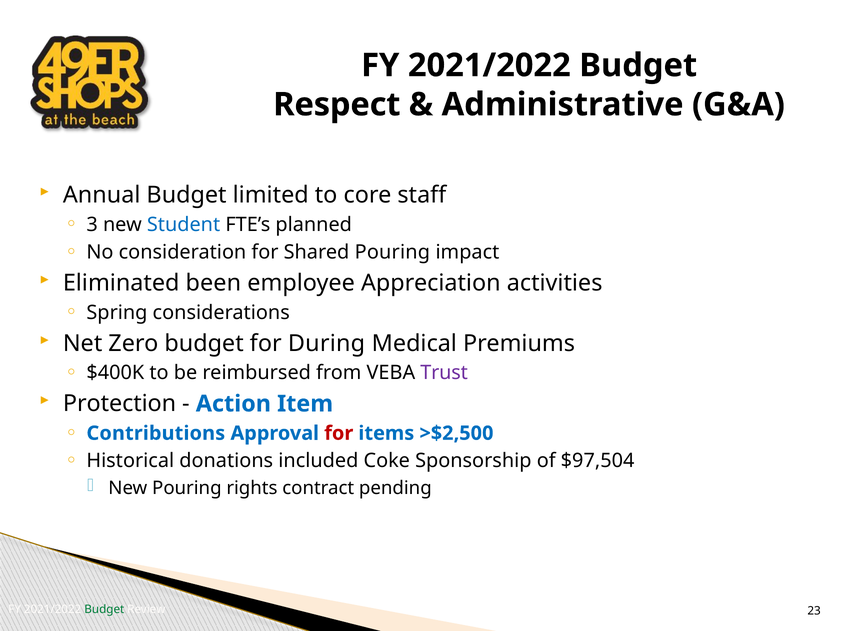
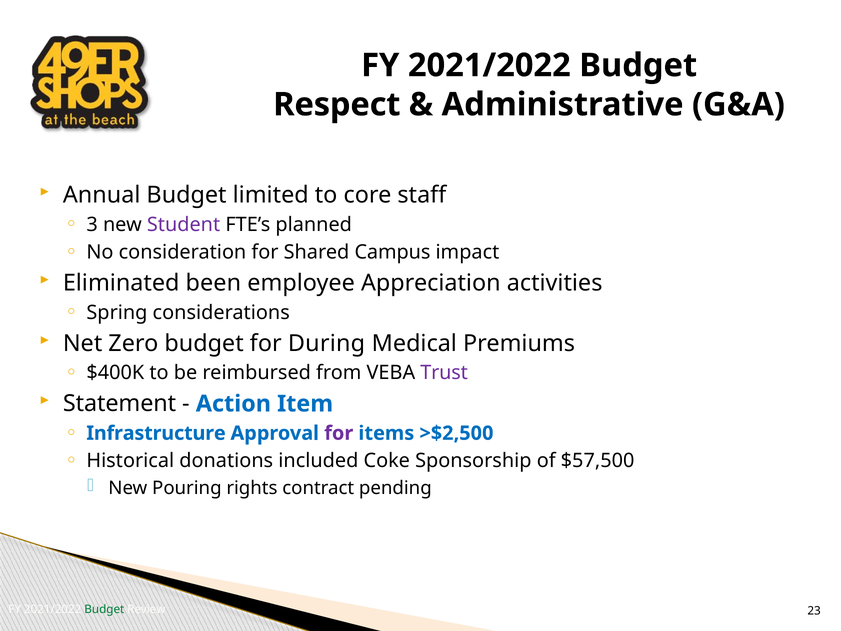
Student colour: blue -> purple (184, 224)
Shared Pouring: Pouring -> Campus (392, 252)
Protection: Protection -> Statement (120, 404)
Contributions: Contributions -> Infrastructure (156, 433)
for colour: red -> purple (339, 433)
$97,504: $97,504 -> $57,500 (598, 461)
